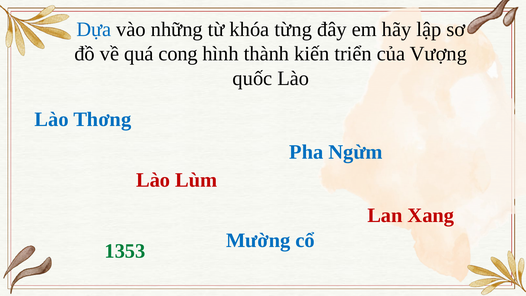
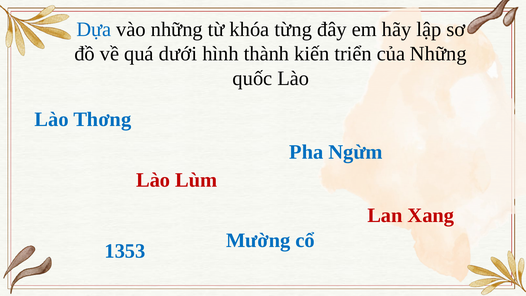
cong: cong -> dưới (178, 54)
của Vượng: Vượng -> Những (438, 54)
1353 colour: green -> blue (125, 251)
